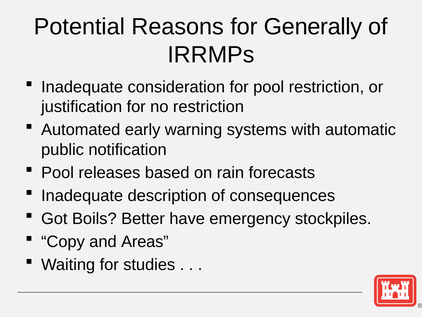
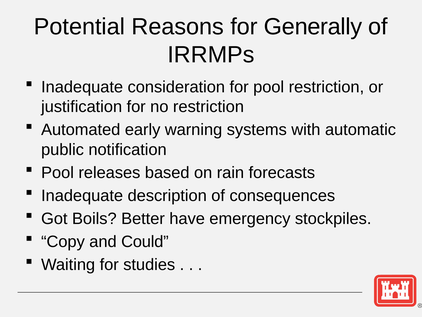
Areas: Areas -> Could (145, 241)
